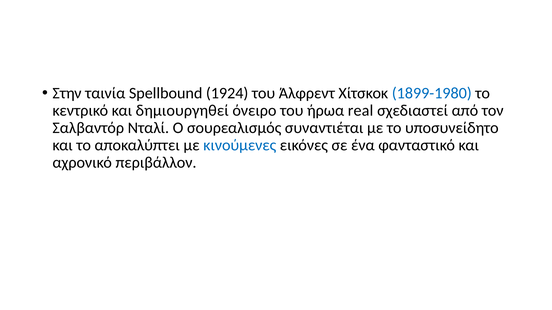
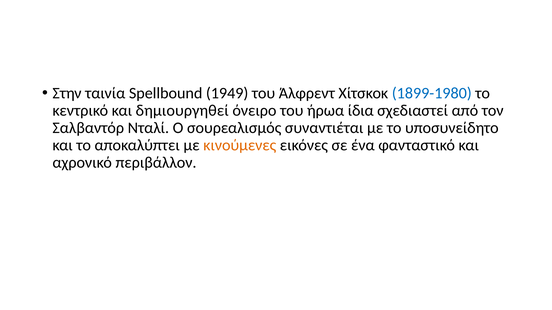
1924: 1924 -> 1949 (227, 93)
real: real -> ίδια (361, 111)
κινούμενες colour: blue -> orange (240, 146)
